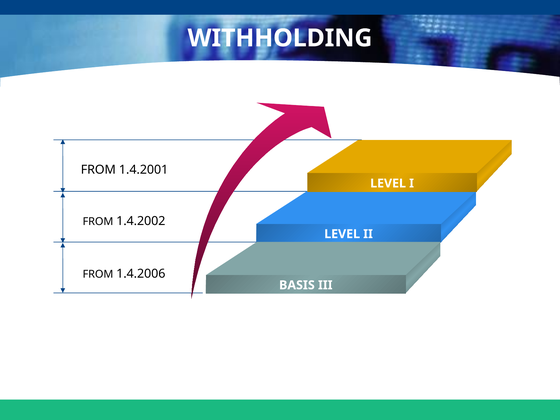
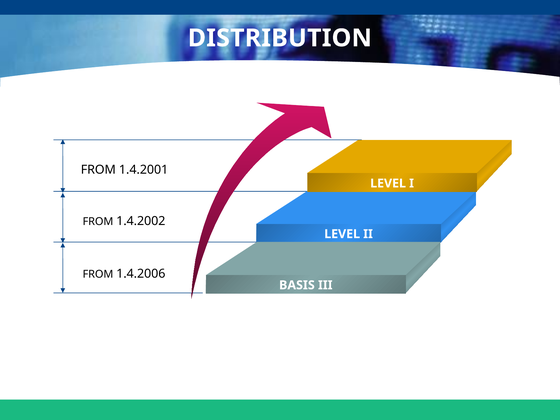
WITHHOLDING: WITHHOLDING -> DISTRIBUTION (280, 38)
